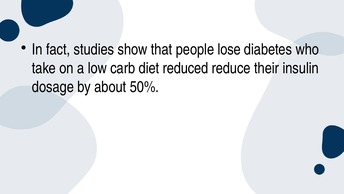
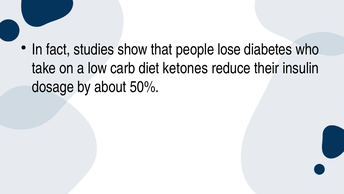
reduced: reduced -> ketones (185, 68)
